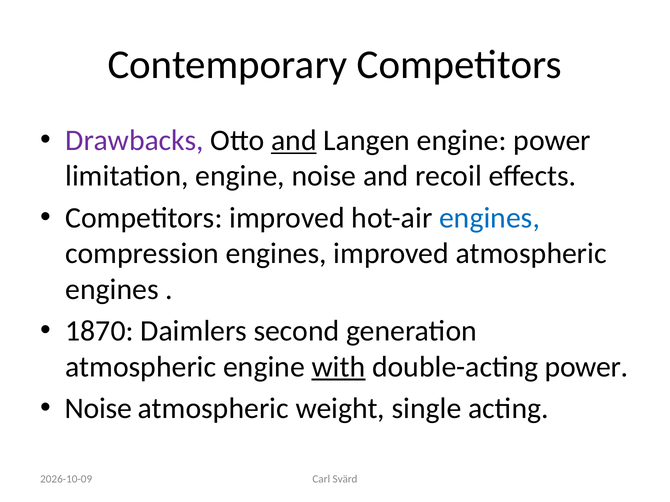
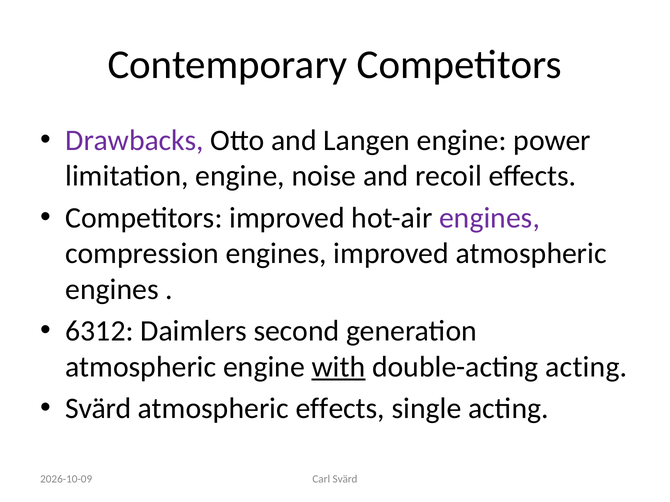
and underline: present -> none (294, 141)
engines colour: blue -> purple (490, 218)
1870: 1870 -> 6312 (99, 331)
double-acting power: power -> acting (586, 367)
Noise: Noise -> Svärd (98, 409)
atmospheric weight: weight -> effects (340, 409)
